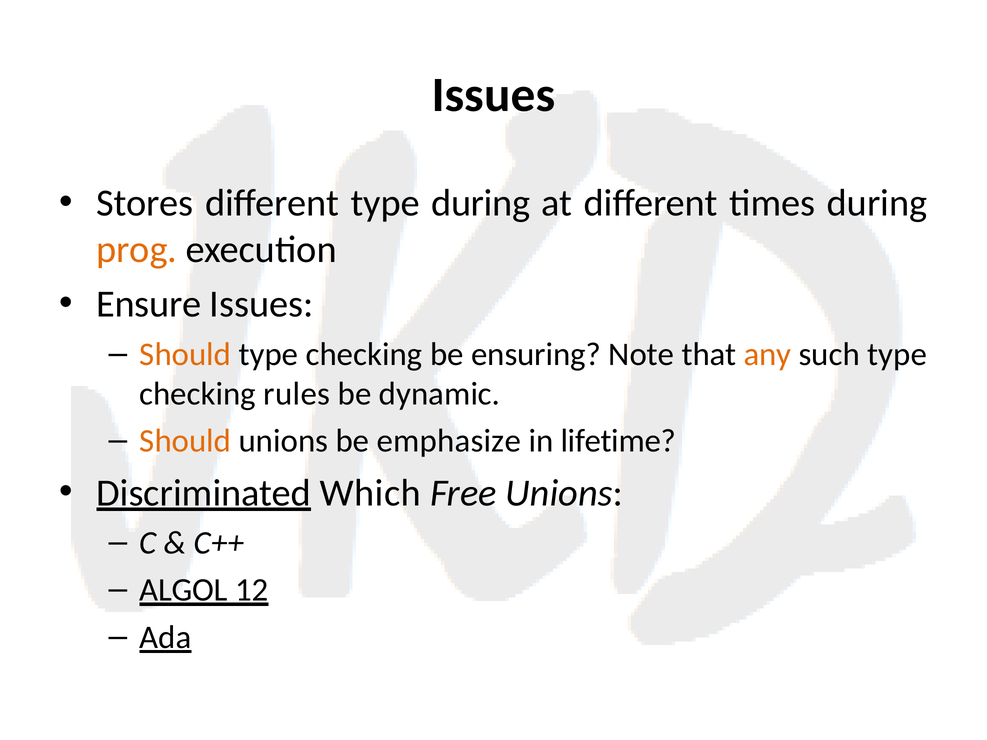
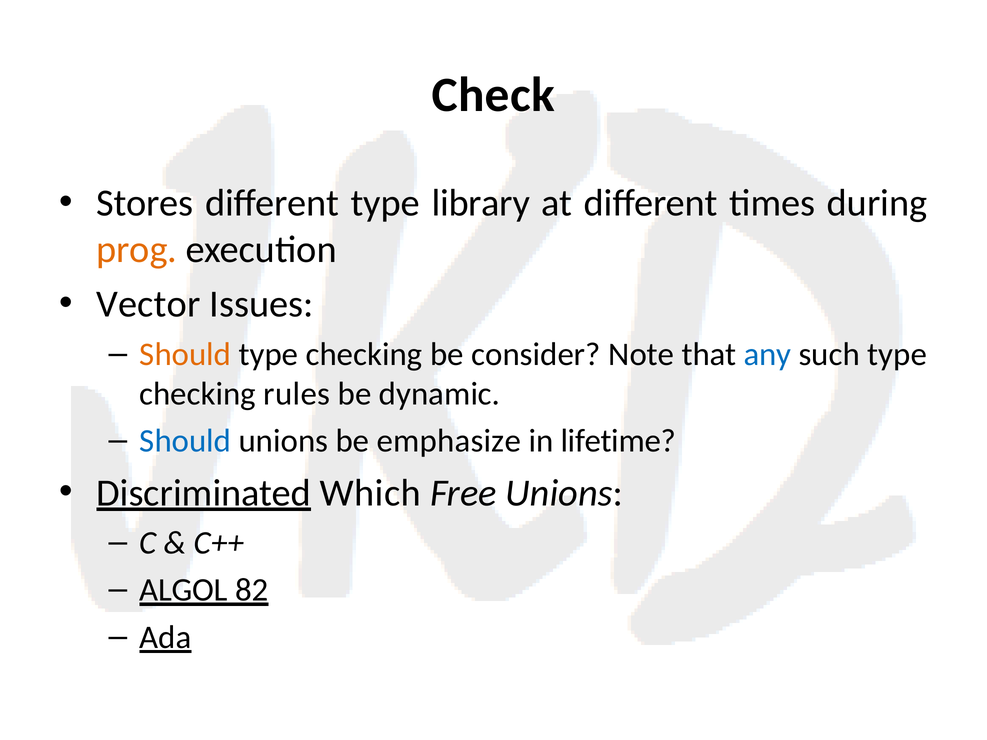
Issues: Issues -> Check (493, 95)
type during: during -> library (481, 203)
Ensure: Ensure -> Vector (148, 304)
ensuring: ensuring -> consider (536, 354)
any colour: orange -> blue (767, 354)
Should colour: orange -> blue (185, 441)
12: 12 -> 82 (252, 590)
